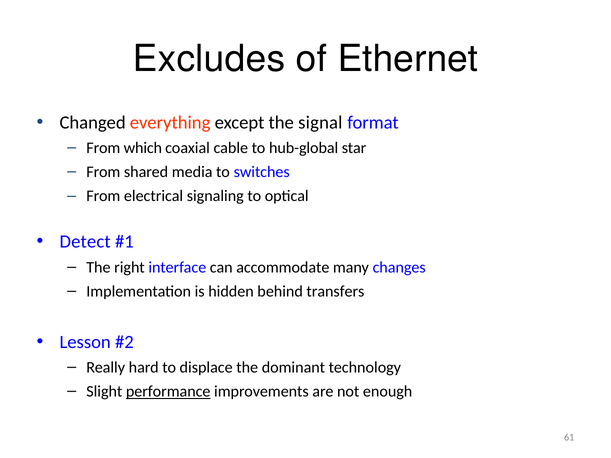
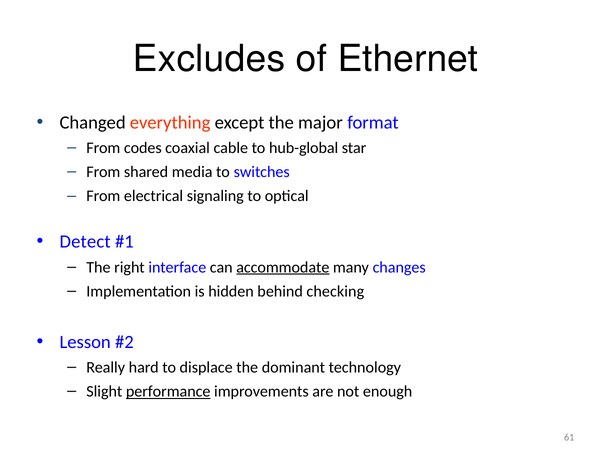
signal: signal -> major (320, 122)
which: which -> codes (143, 148)
accommodate underline: none -> present (283, 267)
transfers: transfers -> checking (335, 292)
